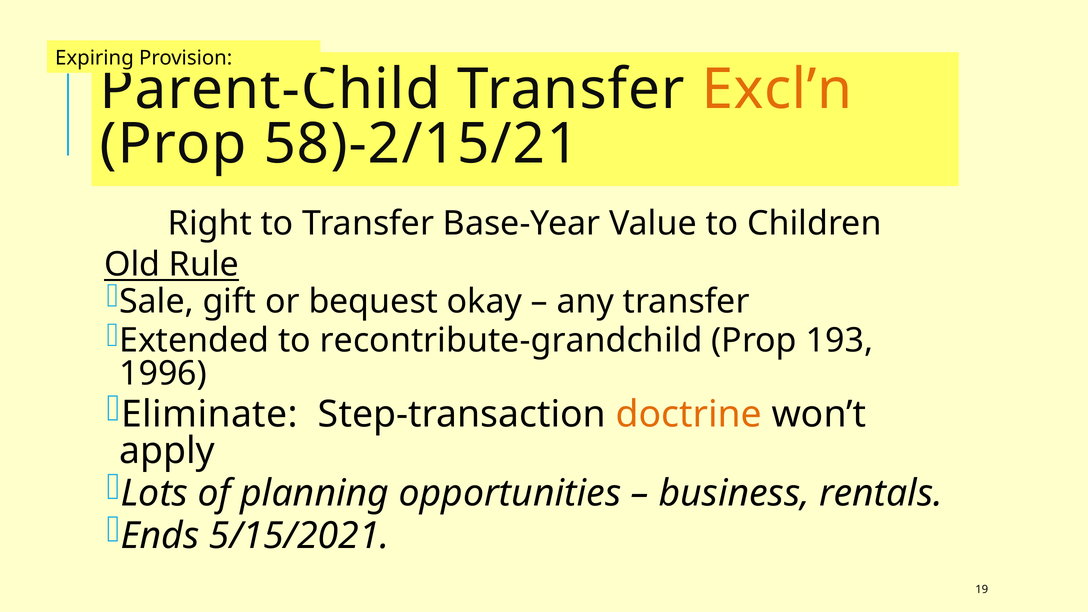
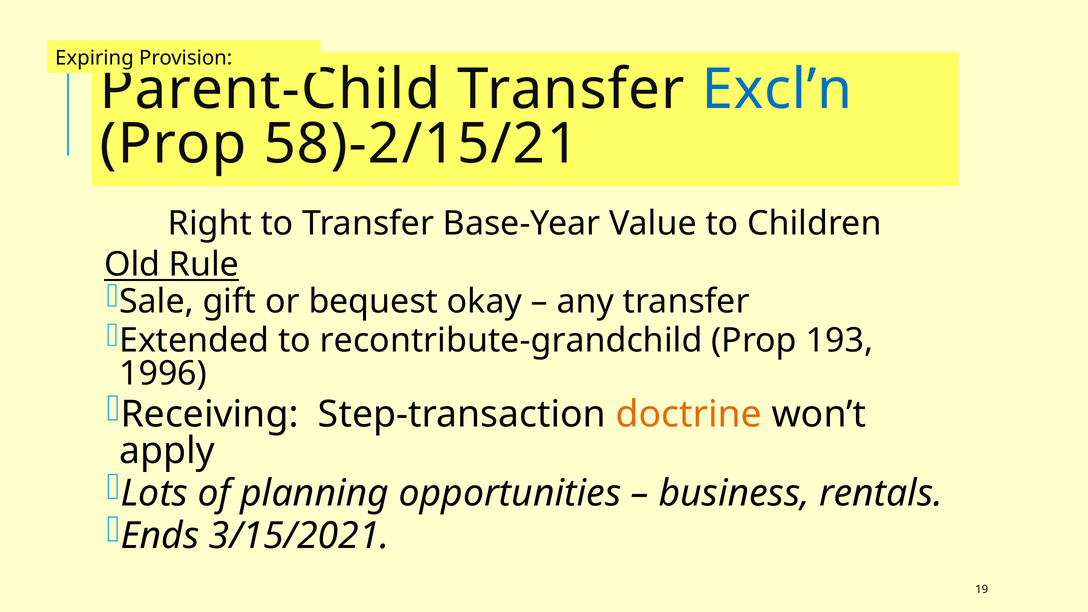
Excl’n colour: orange -> blue (777, 90)
Eliminate: Eliminate -> Receiving (210, 414)
5/15/2021: 5/15/2021 -> 3/15/2021 (299, 536)
